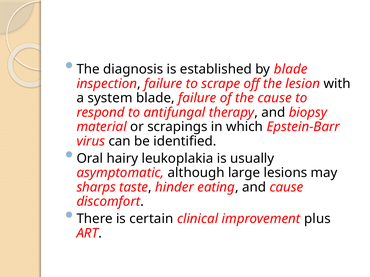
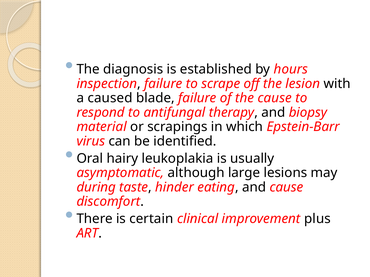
by blade: blade -> hours (291, 69)
system: system -> caused (110, 98)
sharps: sharps -> during (96, 187)
